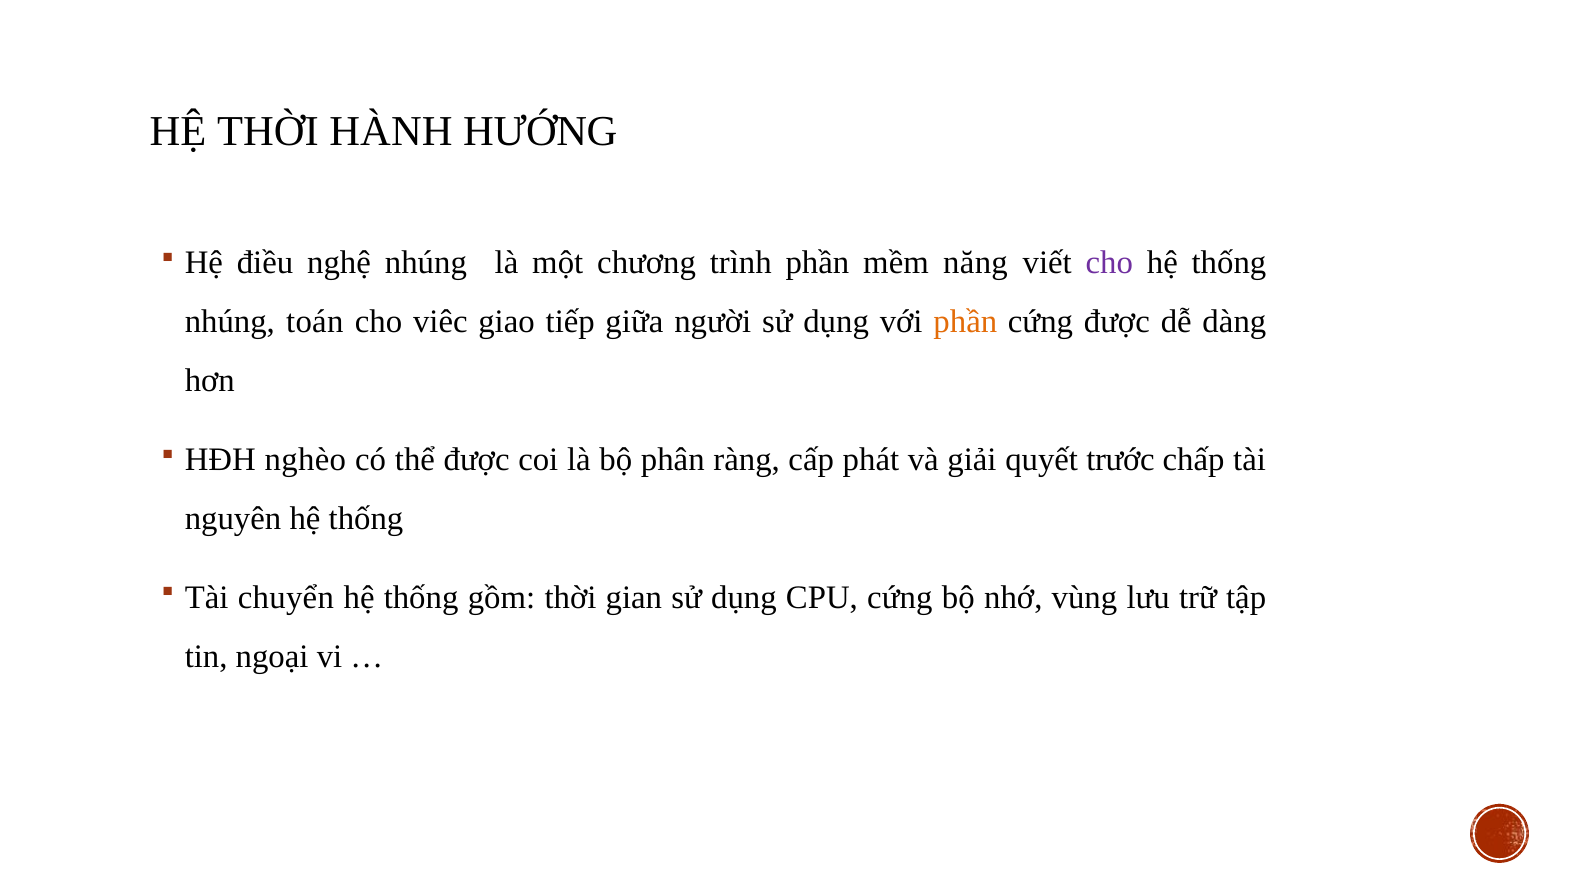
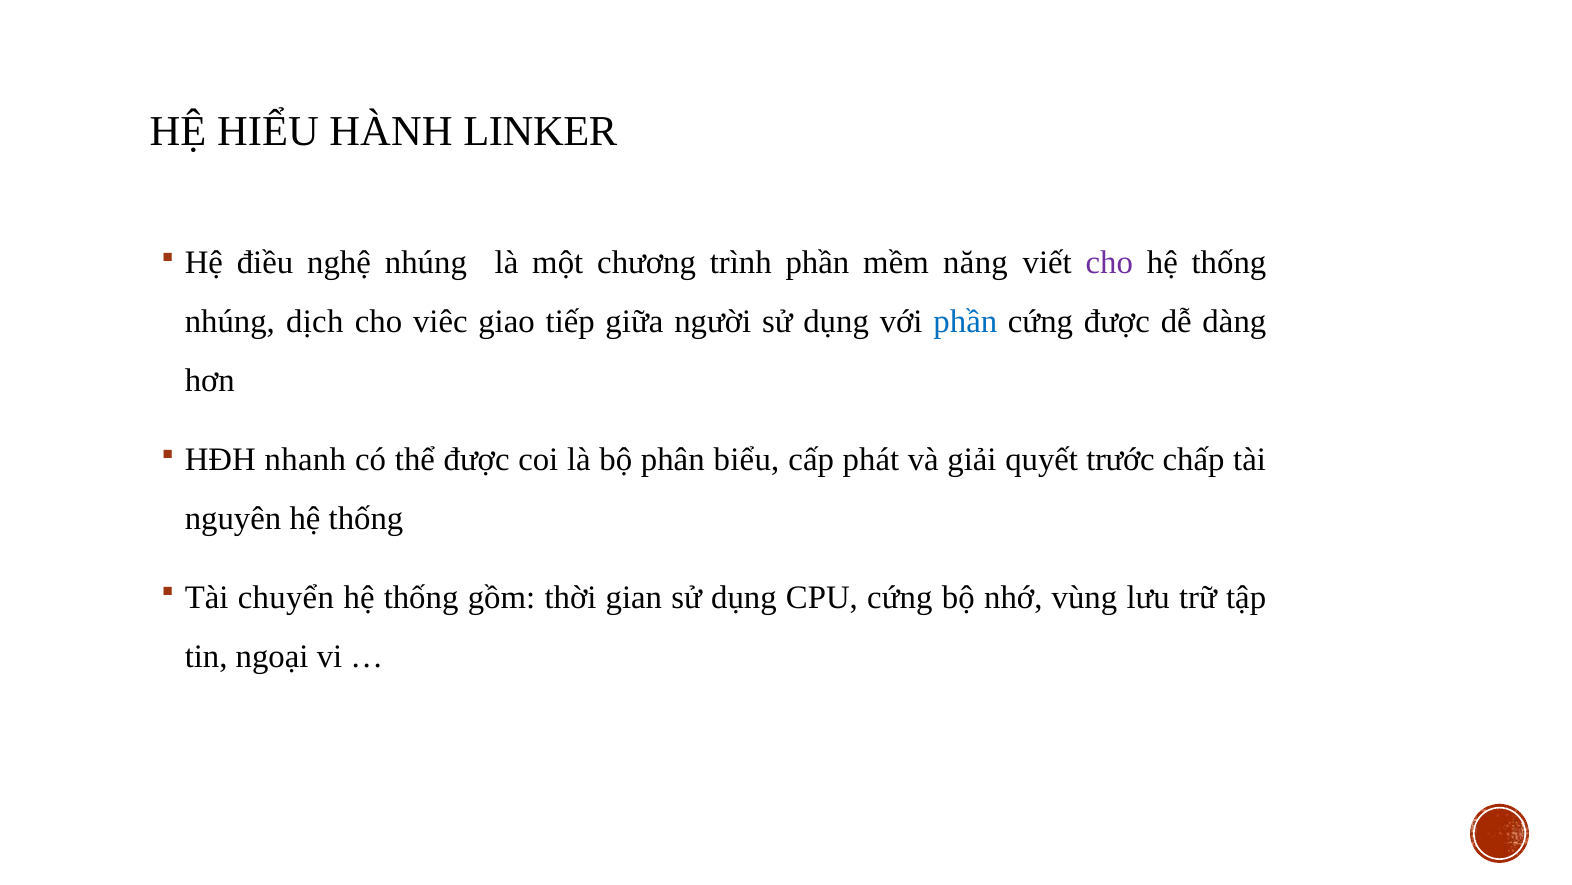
HỆ THỜI: THỜI -> HIỂU (268, 132)
HƯỚNG: HƯỚNG -> LINKER (540, 132)
toán: toán -> dịch (315, 322)
phần colour: orange -> blue (965, 322)
nghèo: nghèo -> nhanh (305, 459)
ràng: ràng -> biểu (746, 459)
